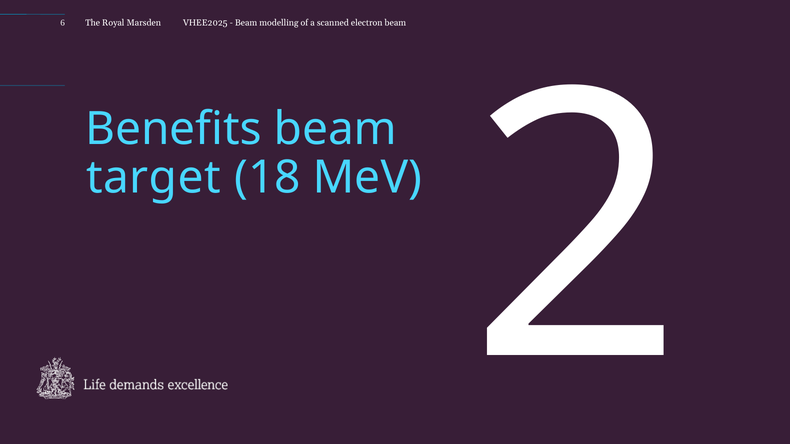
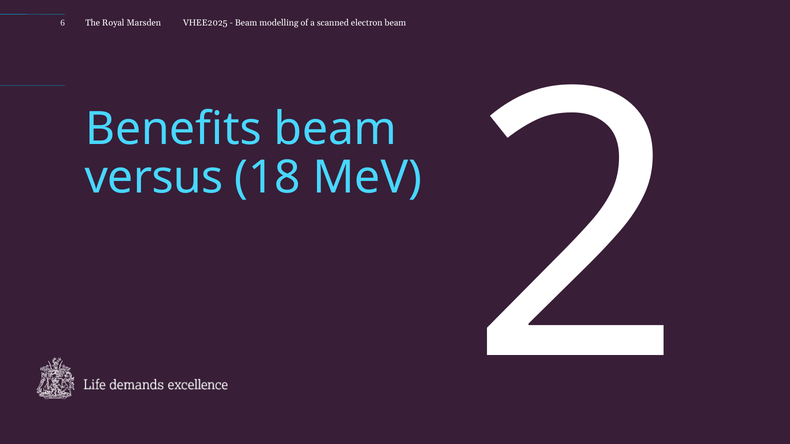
target: target -> versus (154, 177)
